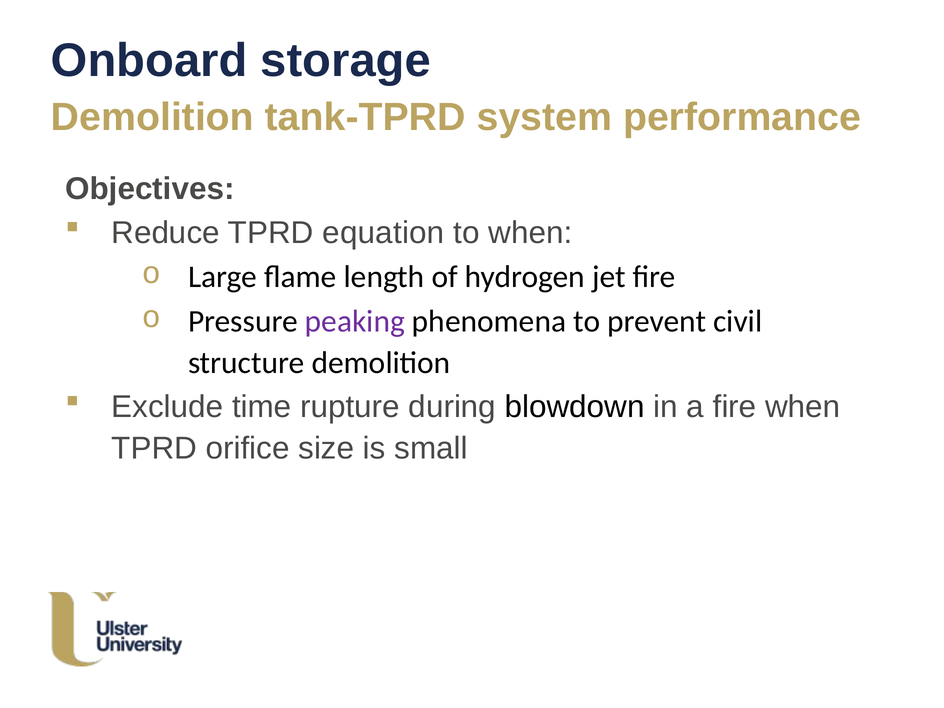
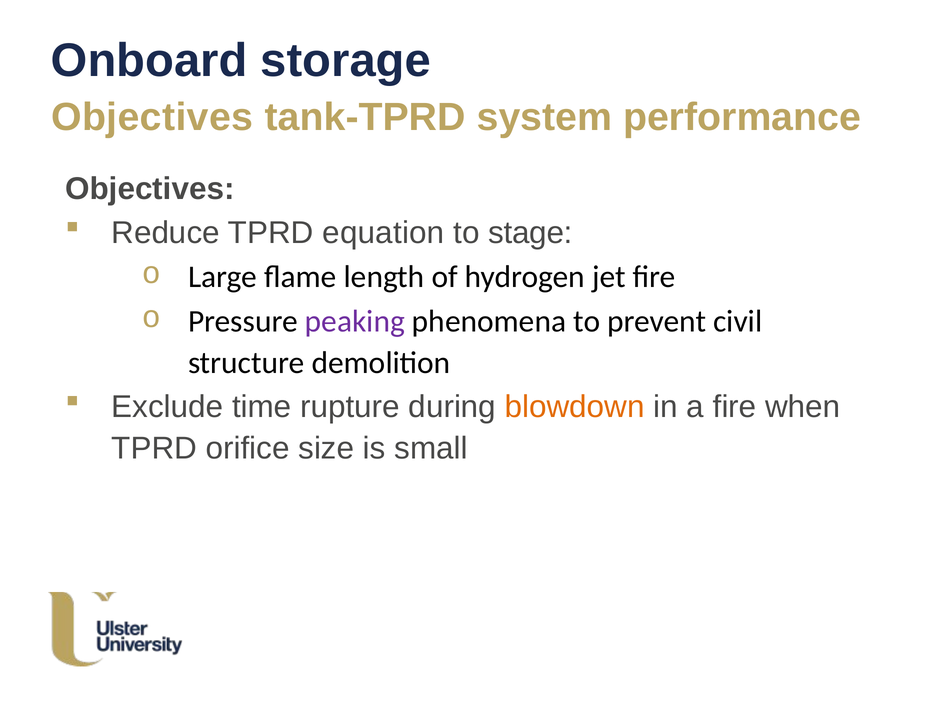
Demolition: Demolition -> Objectives (152, 117)
to when: when -> stage (530, 233)
blowdown colour: black -> orange (575, 407)
